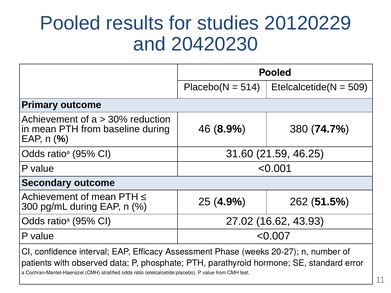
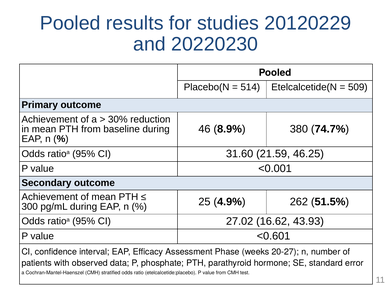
20420230: 20420230 -> 20220230 (215, 44)
<0.007: <0.007 -> <0.601 (274, 236)
